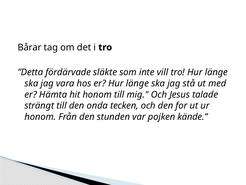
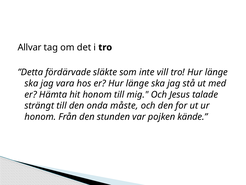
Bårar: Bårar -> Allvar (30, 47)
tecken: tecken -> måste (124, 105)
